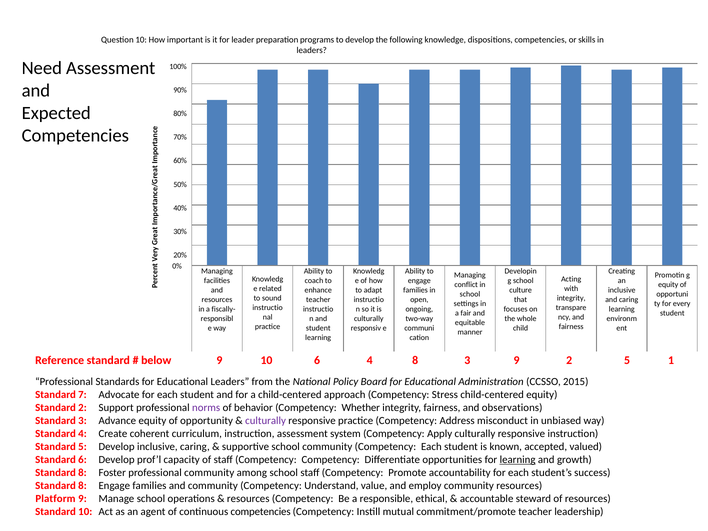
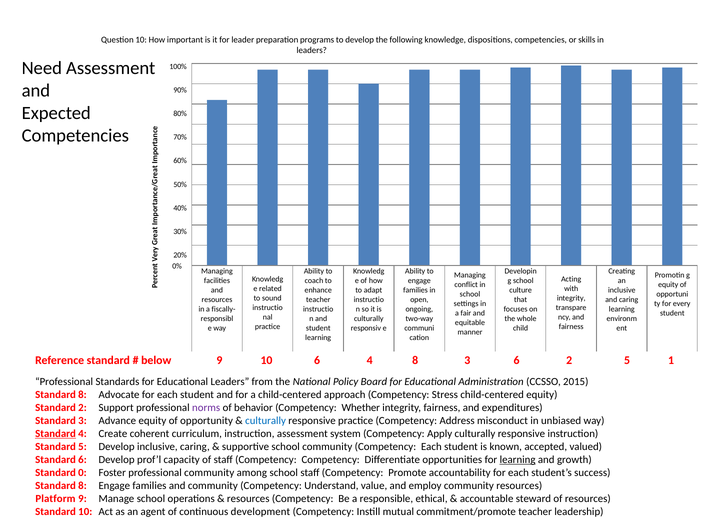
3 9: 9 -> 6 (517, 361)
7: 7 -> 8 (82, 395)
observations: observations -> expenditures (512, 408)
culturally colour: purple -> blue (266, 421)
Standard underline: none -> present (56, 434)
8: 8 -> 0 (82, 473)
continuous competencies: competencies -> development (260, 512)
